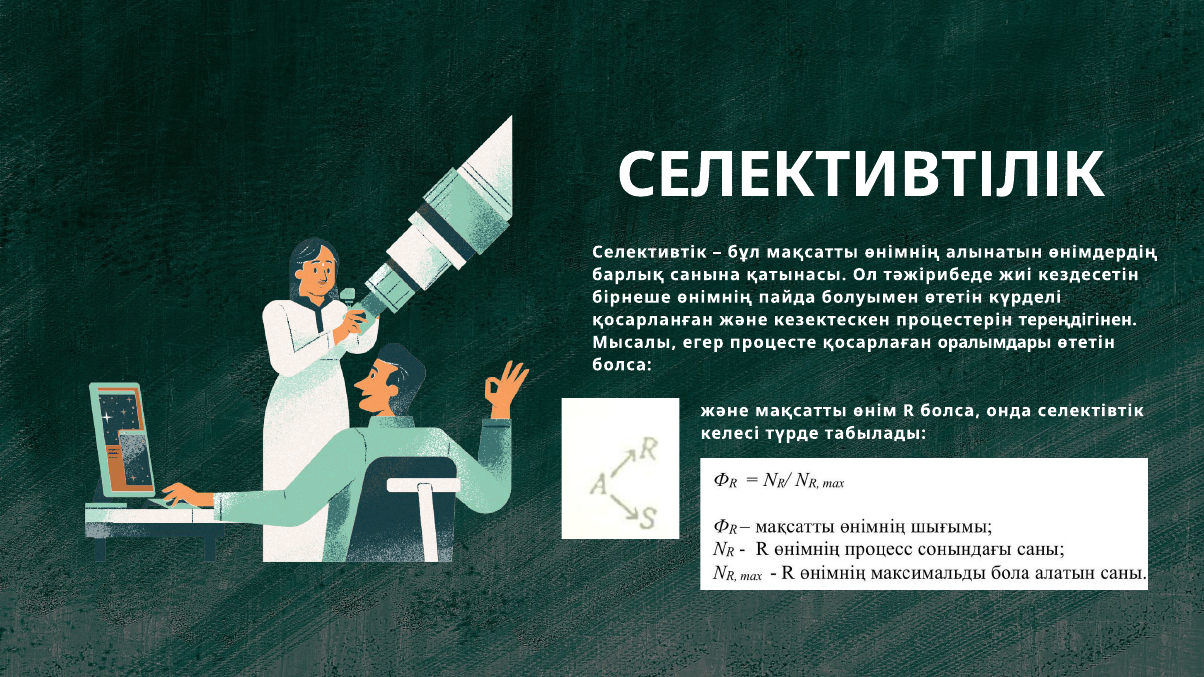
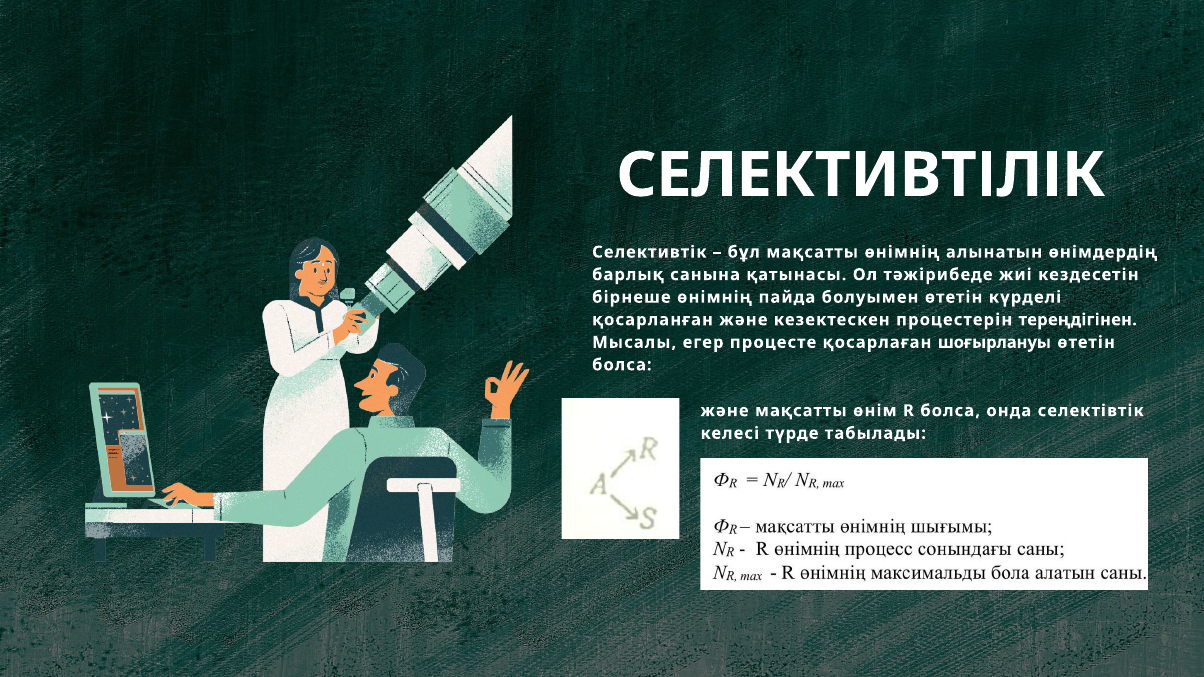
оралымдары: оралымдары -> шоғырлануы (994, 342)
